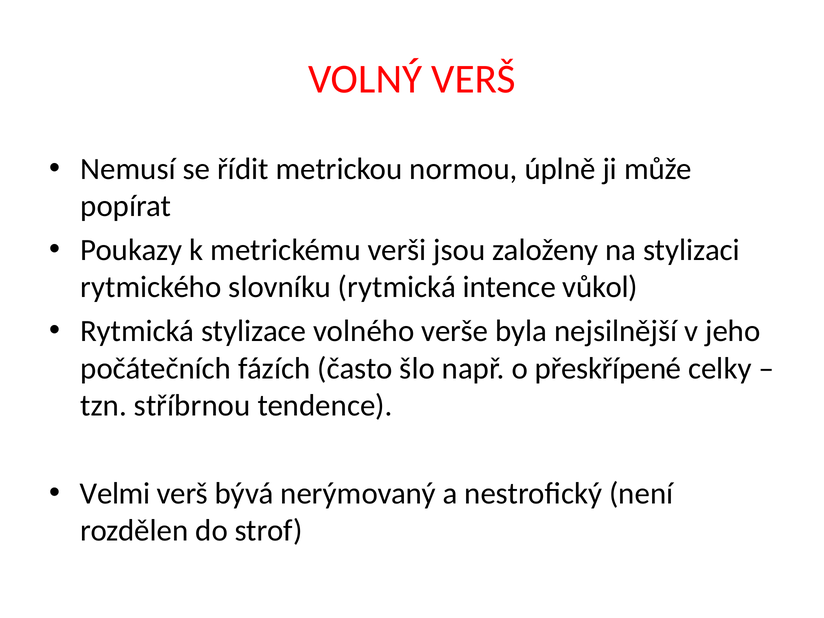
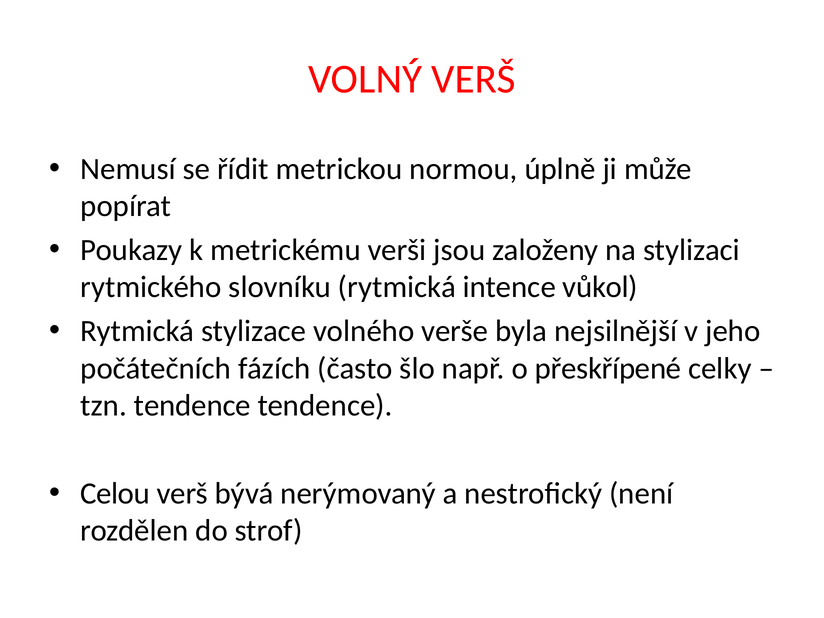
tzn stříbrnou: stříbrnou -> tendence (192, 405)
Velmi: Velmi -> Celou (115, 493)
